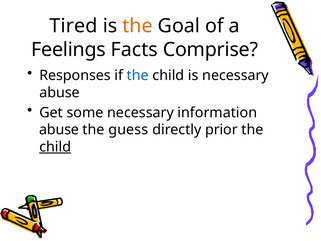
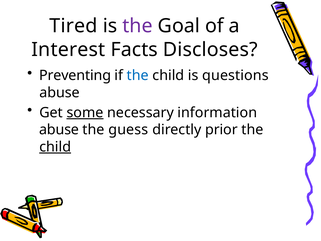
the colour: orange -> purple (138, 26)
Feelings: Feelings -> Interest (68, 50)
Comprise: Comprise -> Discloses (210, 50)
Responses: Responses -> Preventing (75, 75)
is necessary: necessary -> questions (235, 75)
some underline: none -> present (85, 112)
